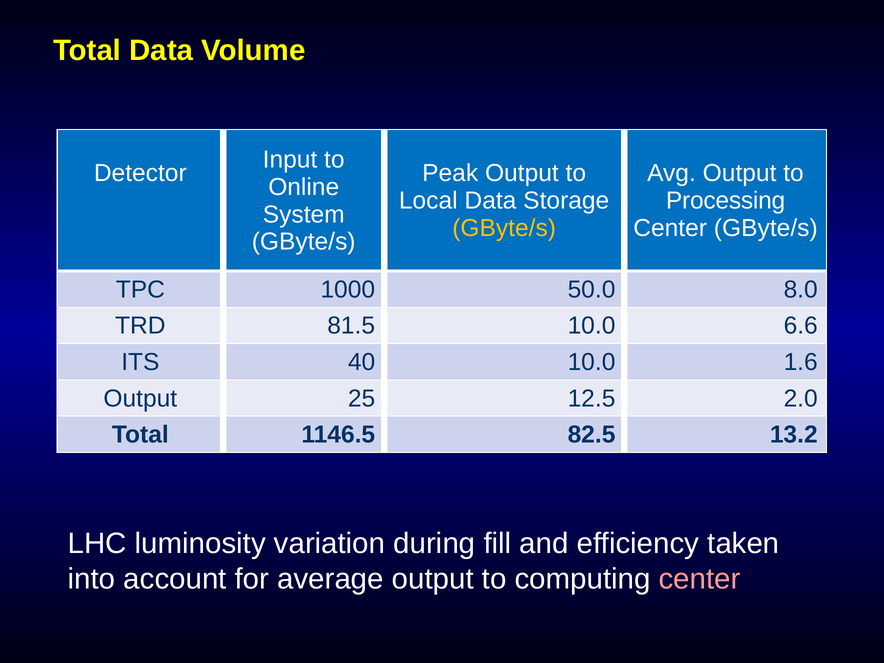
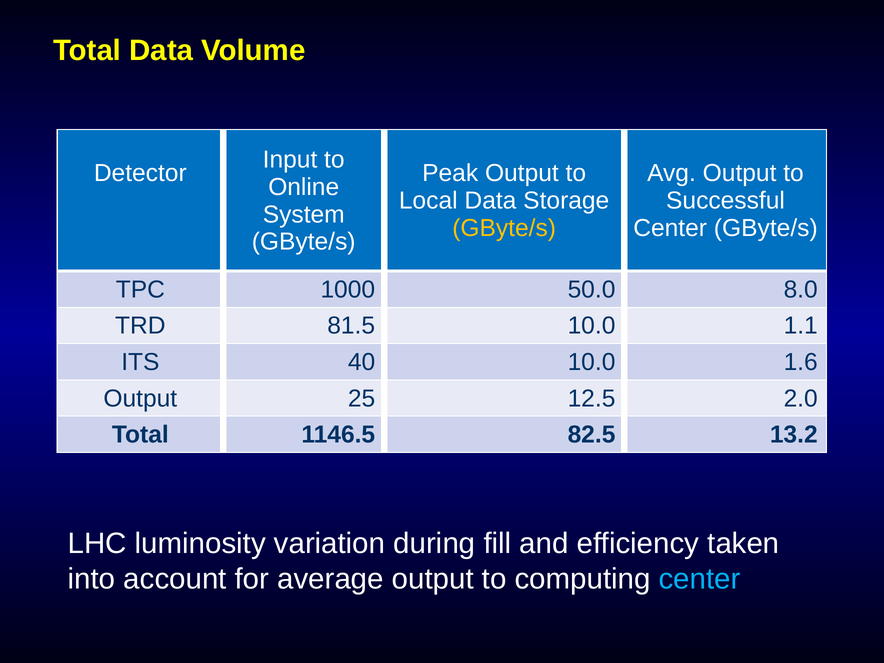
Processing: Processing -> Successful (725, 201)
6.6: 6.6 -> 1.1 (801, 326)
center colour: pink -> light blue (700, 579)
